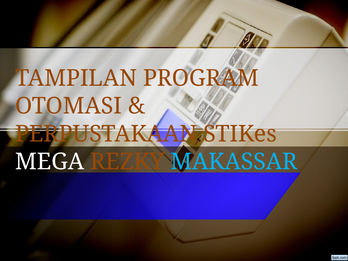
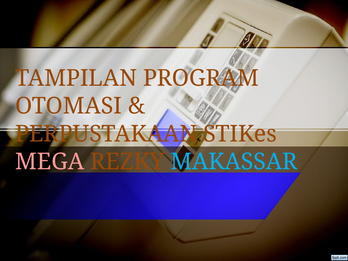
MEGA colour: white -> pink (50, 162)
